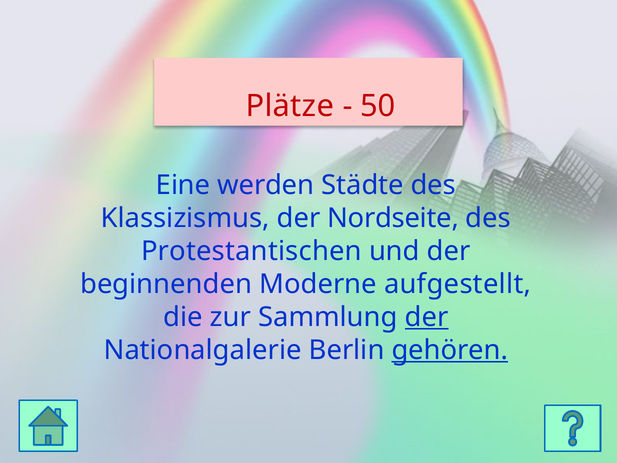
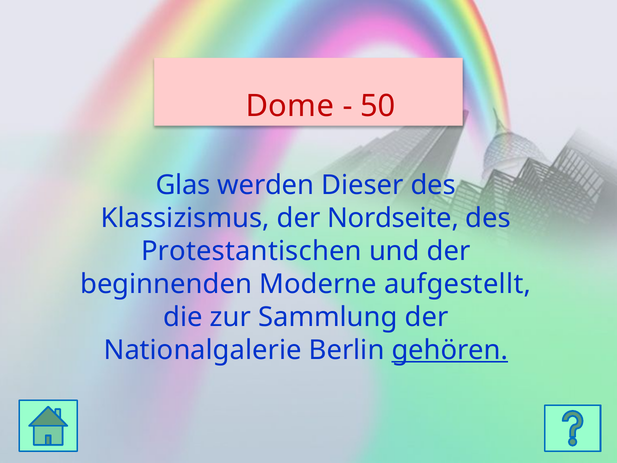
Plätze: Plätze -> Dome (290, 106)
Eine: Eine -> Glas (183, 185)
Städte: Städte -> Dieser (363, 185)
der underline: present -> none (427, 317)
